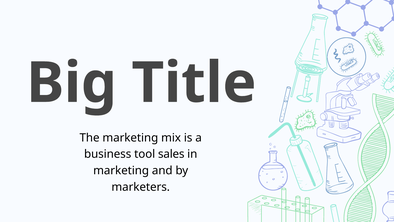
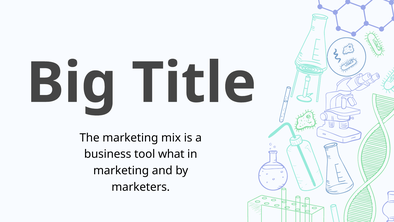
sales: sales -> what (171, 154)
